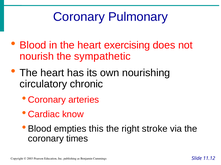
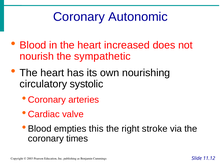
Pulmonary: Pulmonary -> Autonomic (138, 17)
exercising: exercising -> increased (127, 45)
chronic: chronic -> systolic (87, 84)
know: know -> valve (73, 115)
